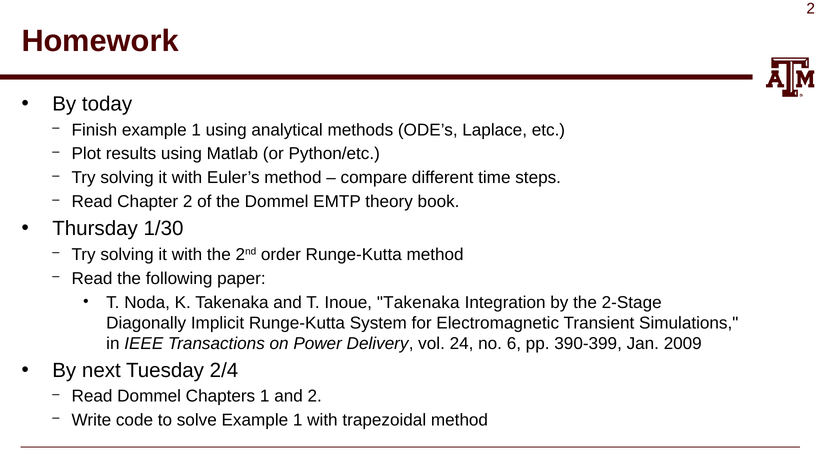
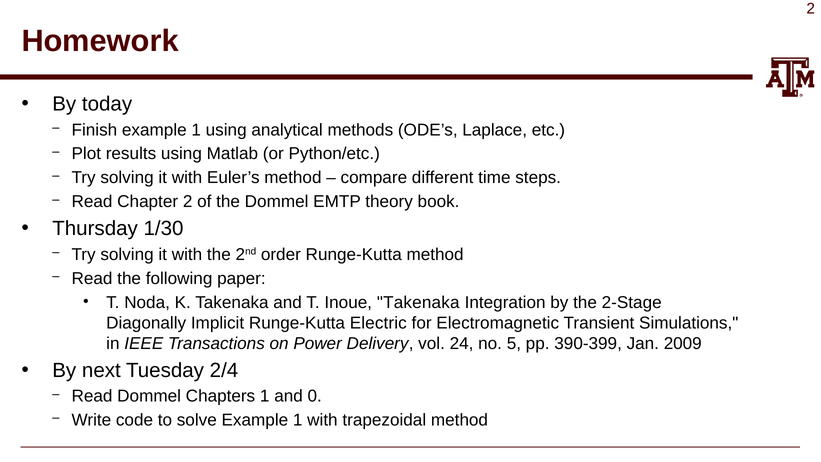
System: System -> Electric (378, 323)
6: 6 -> 5 (514, 343)
and 2: 2 -> 0 (315, 396)
